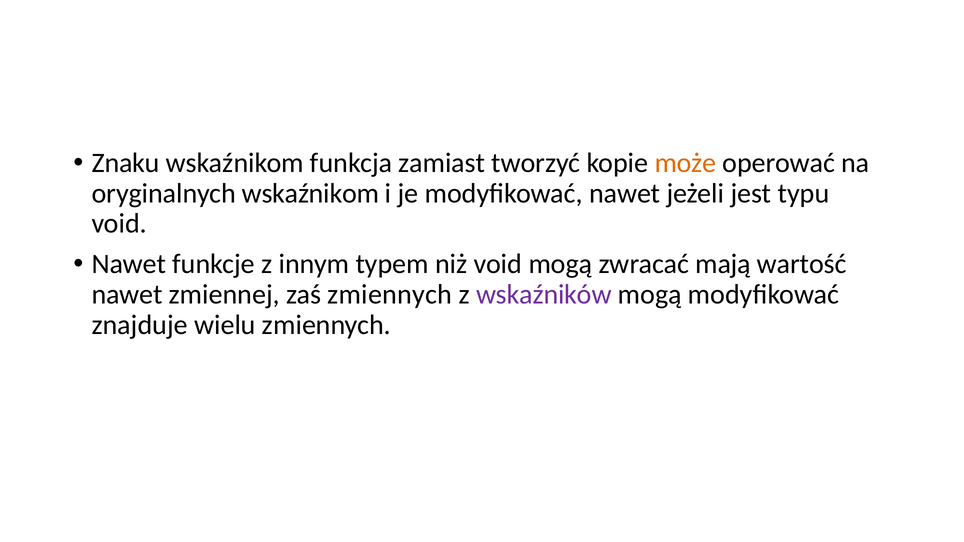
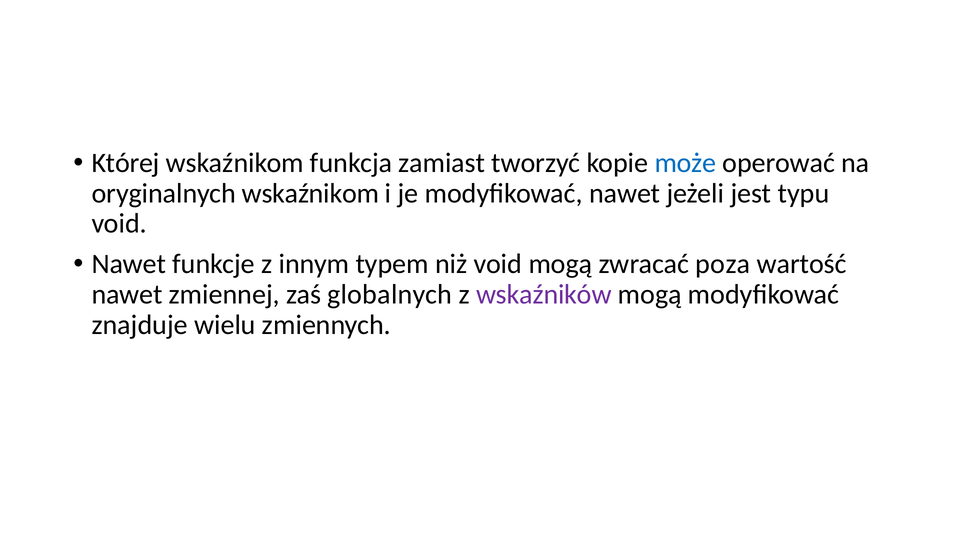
Znaku: Znaku -> Której (126, 163)
może colour: orange -> blue (685, 163)
mają: mają -> poza (723, 264)
zaś zmiennych: zmiennych -> globalnych (390, 295)
